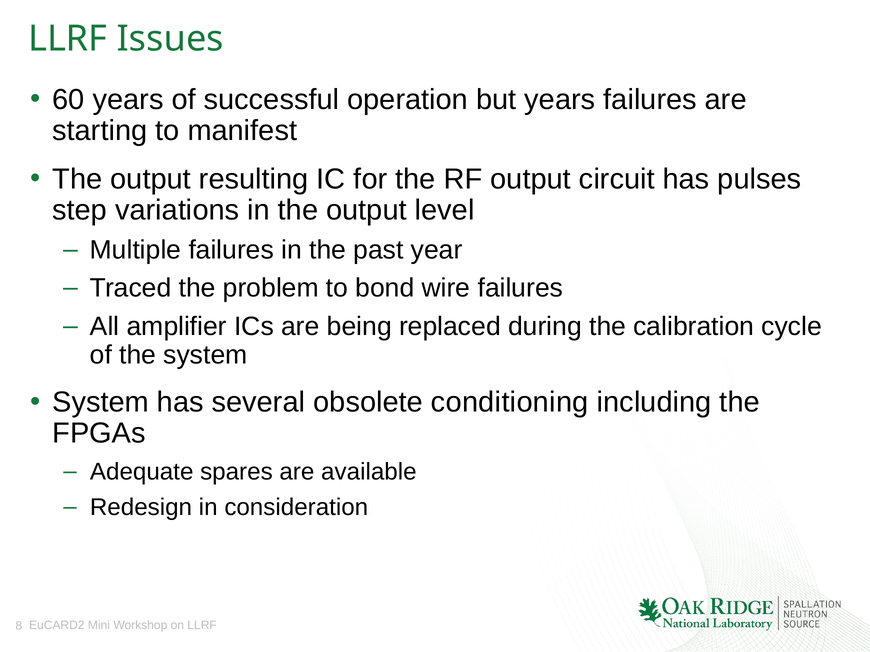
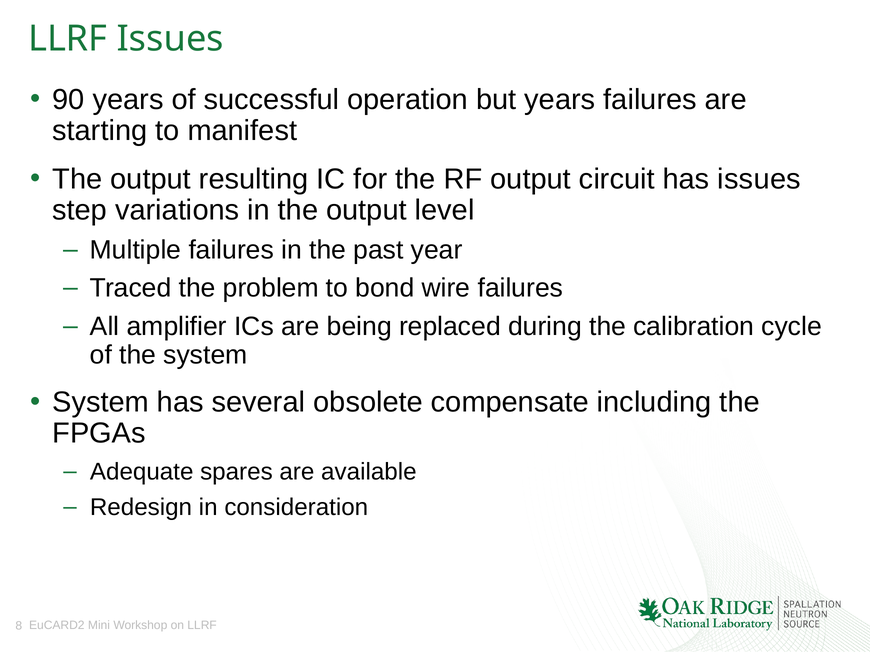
60: 60 -> 90 (68, 100)
has pulses: pulses -> issues (759, 179)
conditioning: conditioning -> compensate (510, 402)
